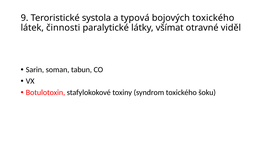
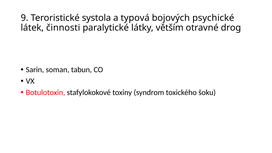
bojových toxického: toxického -> psychické (213, 18)
všímat: všímat -> větším (170, 28)
viděl: viděl -> drog (231, 28)
